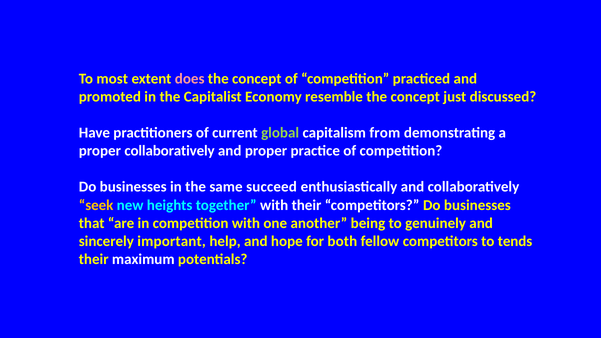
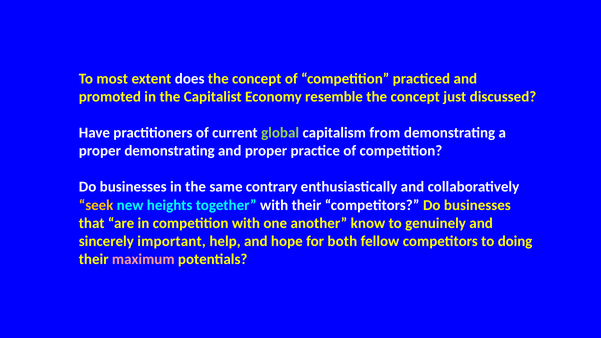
does colour: pink -> white (190, 79)
proper collaboratively: collaboratively -> demonstrating (170, 151)
succeed: succeed -> contrary (272, 187)
being: being -> know (368, 223)
tends: tends -> doing (515, 241)
maximum colour: white -> pink (143, 259)
